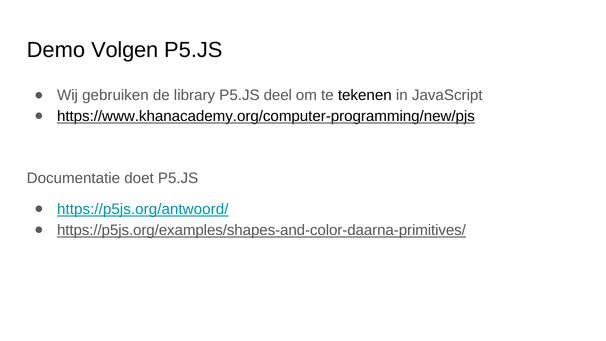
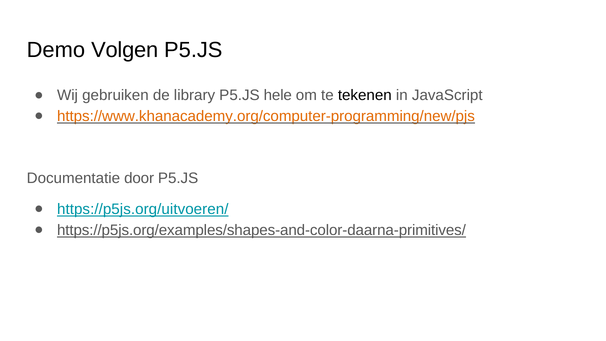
deel: deel -> hele (278, 95)
https://www.khanacademy.org/computer-programming/new/pjs colour: black -> orange (266, 116)
doet: doet -> door (139, 178)
https://p5js.org/antwoord/: https://p5js.org/antwoord/ -> https://p5js.org/uitvoeren/ (143, 209)
